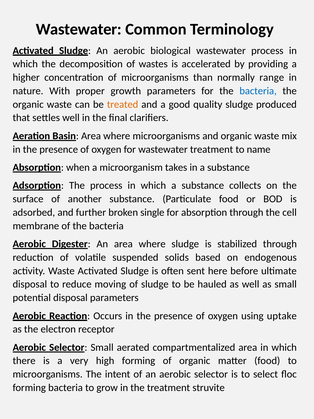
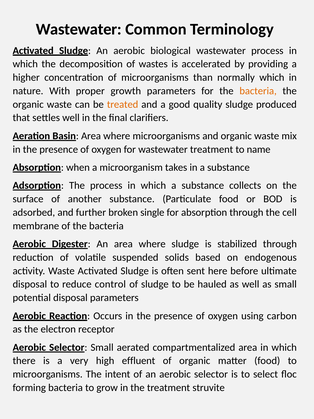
normally range: range -> which (272, 77)
bacteria colour: blue -> orange (258, 91)
moving: moving -> control (110, 284)
uptake: uptake -> carbon (282, 316)
high forming: forming -> effluent (139, 361)
